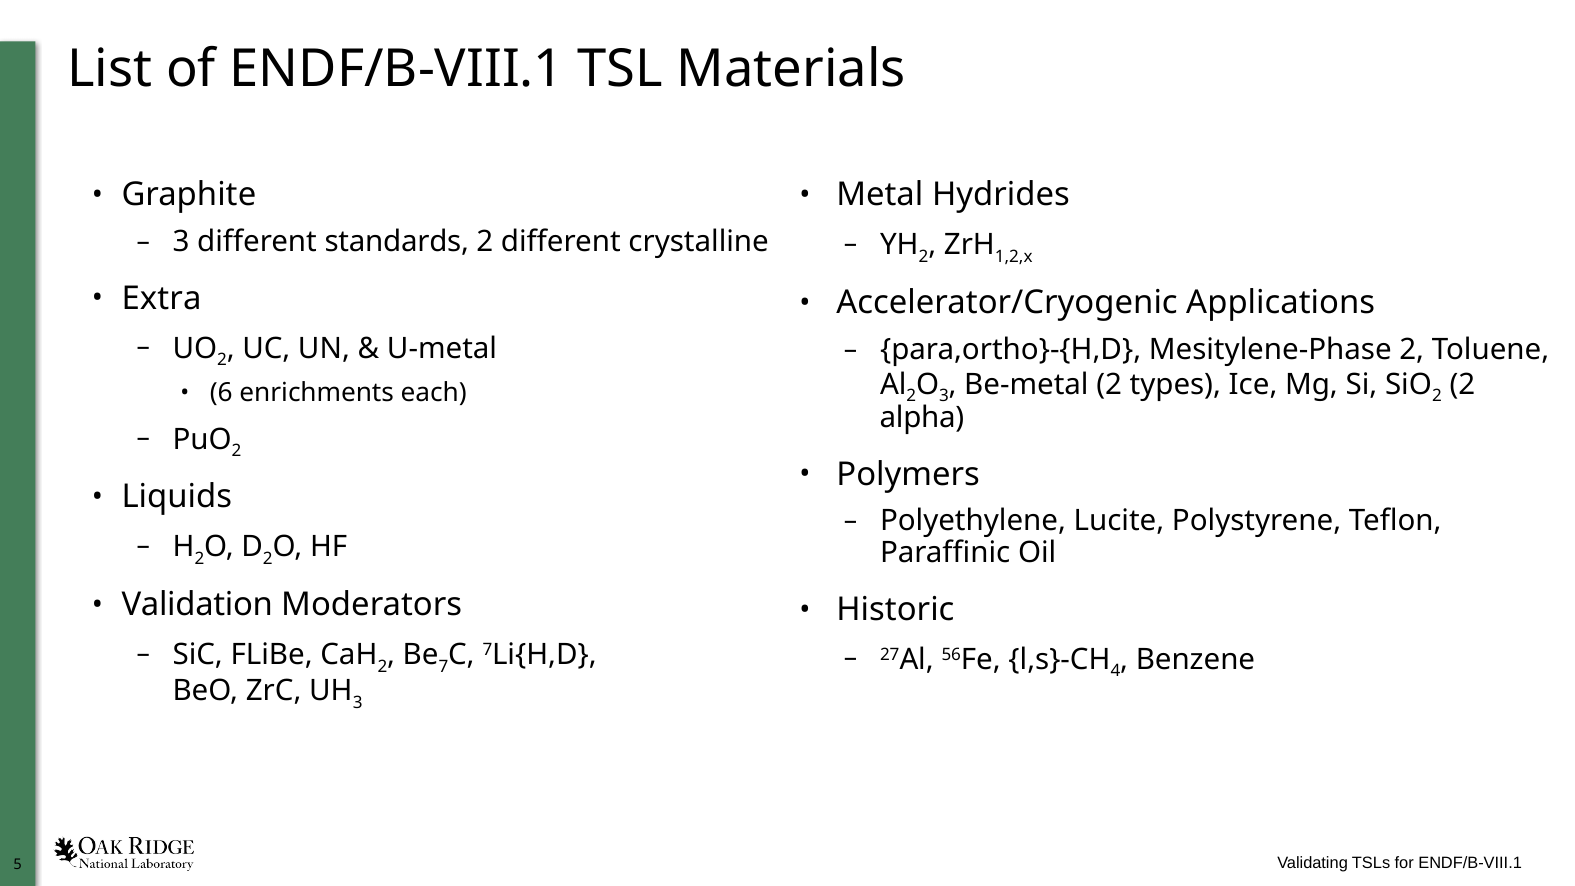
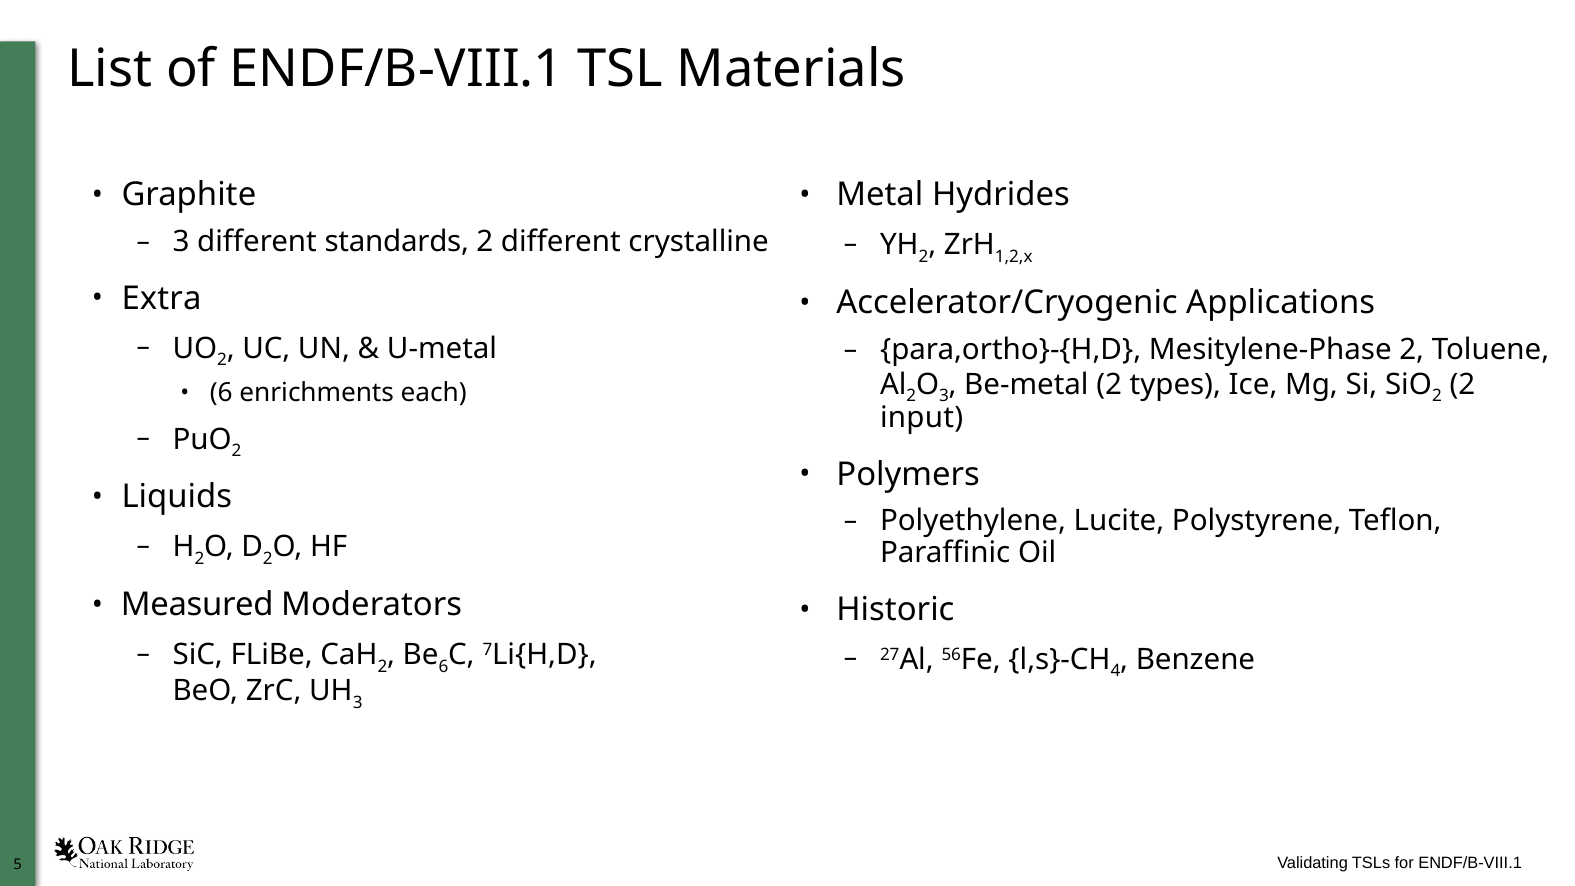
alpha: alpha -> input (922, 418)
Validation: Validation -> Measured (197, 605)
7: 7 -> 6 (443, 666)
